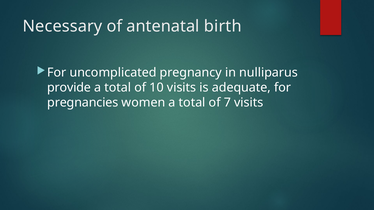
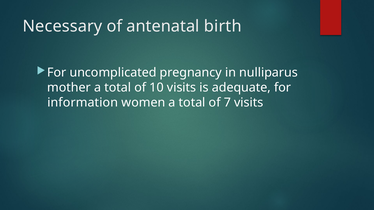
provide: provide -> mother (69, 88)
pregnancies: pregnancies -> information (83, 103)
